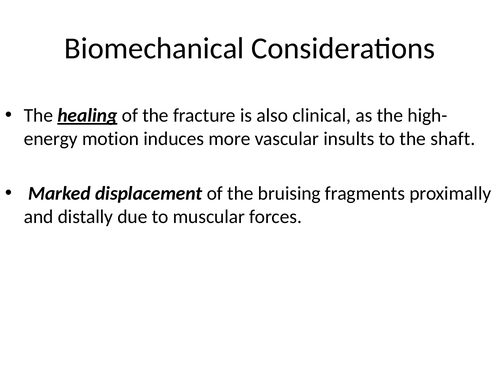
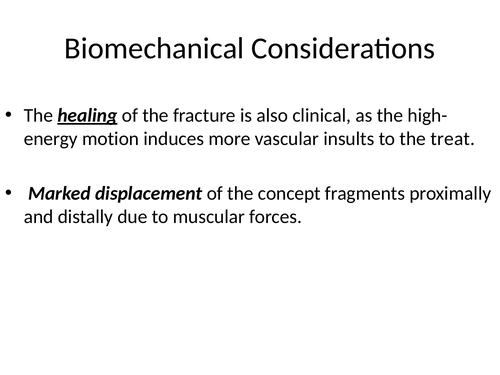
shaft: shaft -> treat (453, 139)
bruising: bruising -> concept (289, 193)
